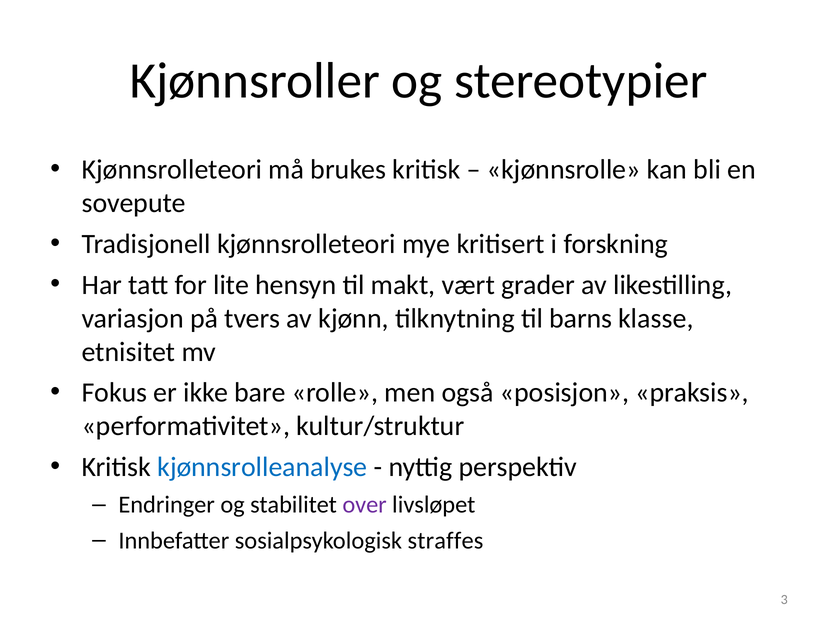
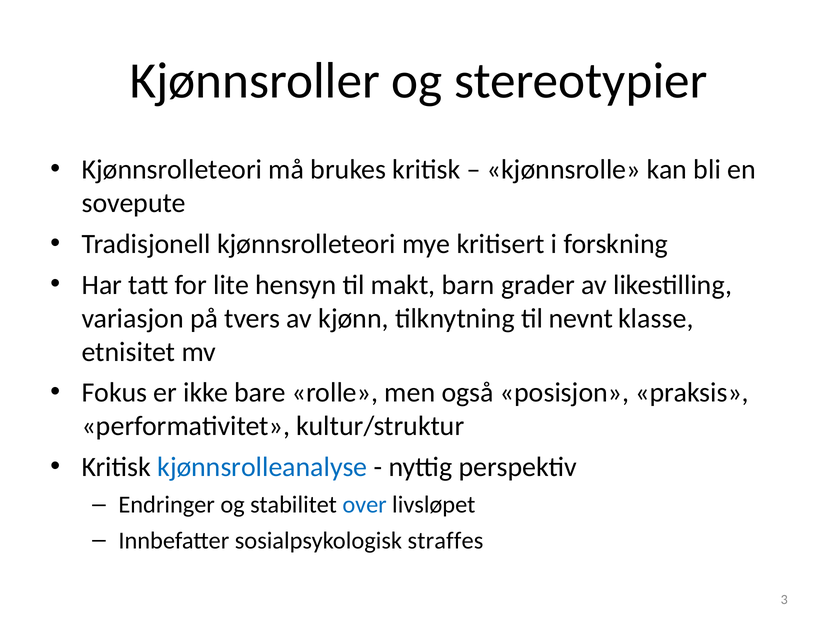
vært: vært -> barn (468, 285)
barns: barns -> nevnt (581, 319)
over colour: purple -> blue (365, 505)
